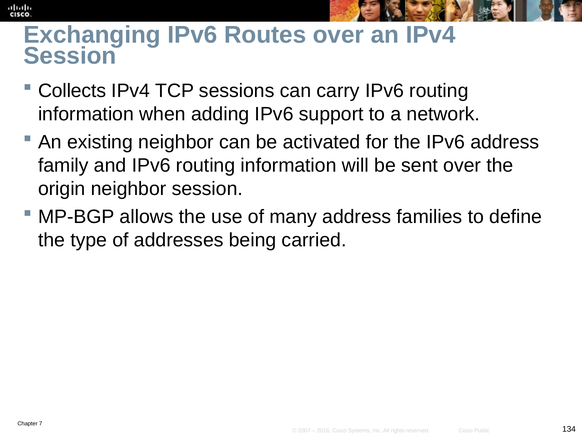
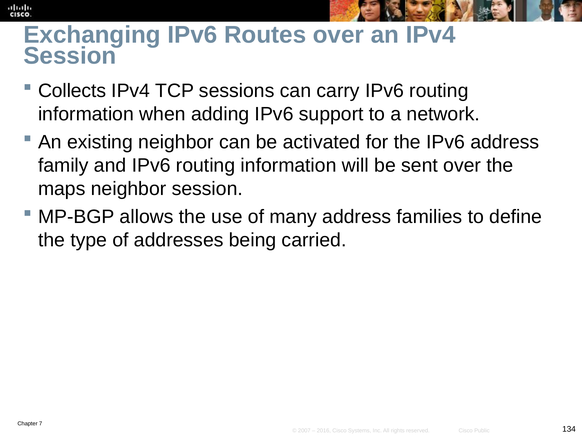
origin: origin -> maps (62, 189)
